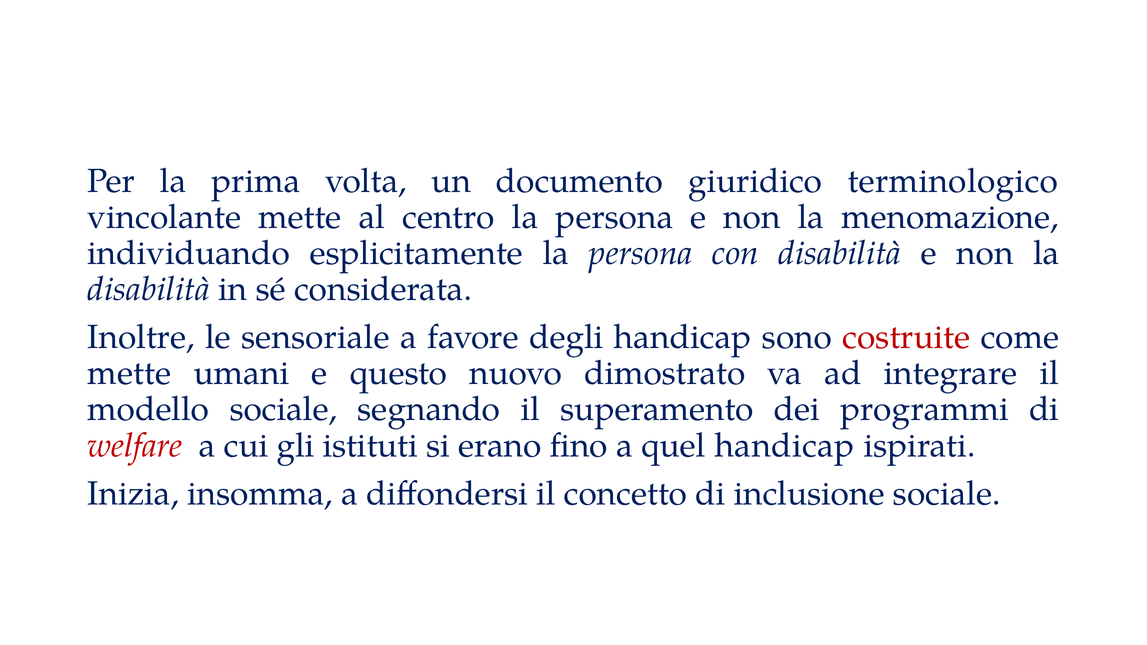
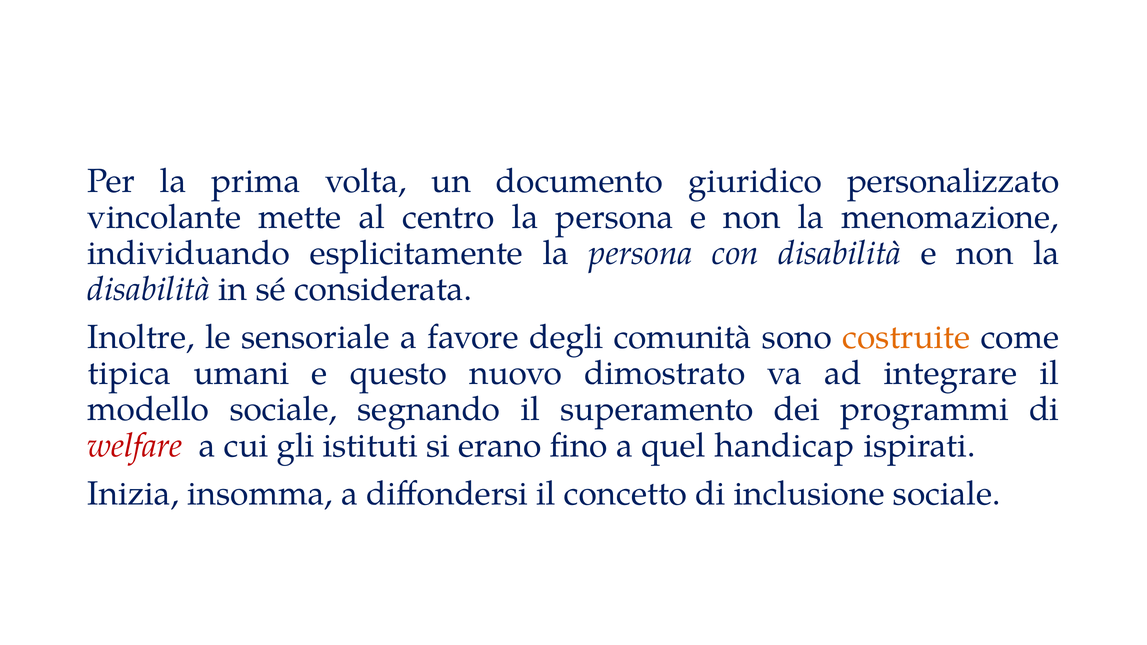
terminologico: terminologico -> personalizzato (953, 181)
degli handicap: handicap -> comunità (683, 337)
costruite colour: red -> orange (906, 337)
mette: mette -> tipica (129, 373)
